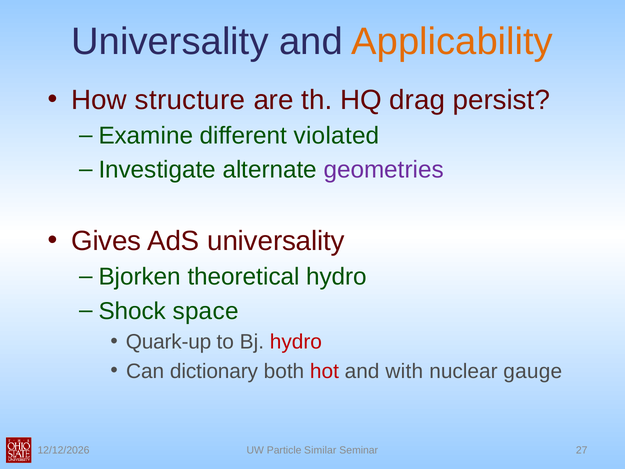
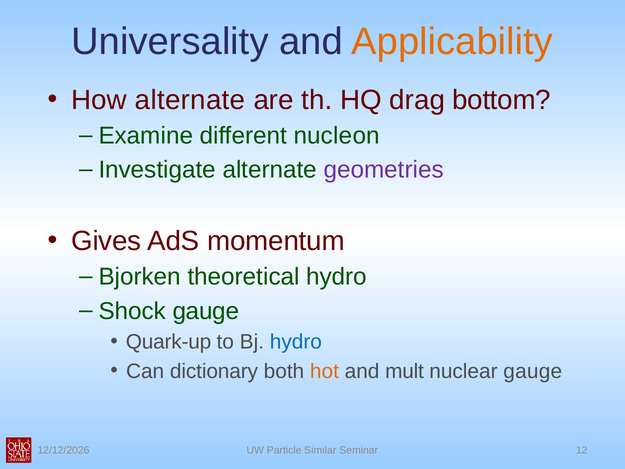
How structure: structure -> alternate (190, 100)
persist: persist -> bottom (502, 100)
violated: violated -> nucleon (337, 136)
AdS universality: universality -> momentum (276, 241)
Shock space: space -> gauge (206, 311)
hydro colour: red -> blue (296, 342)
hot colour: red -> orange (324, 371)
with: with -> mult (404, 371)
27: 27 -> 12 (582, 450)
